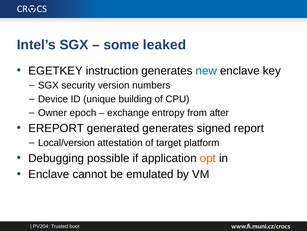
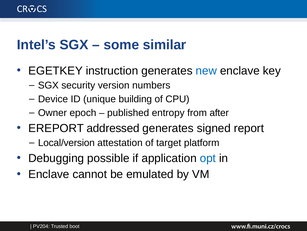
leaked: leaked -> similar (165, 45)
exchange: exchange -> published (128, 113)
generated: generated -> addressed (113, 128)
opt colour: orange -> blue (208, 158)
